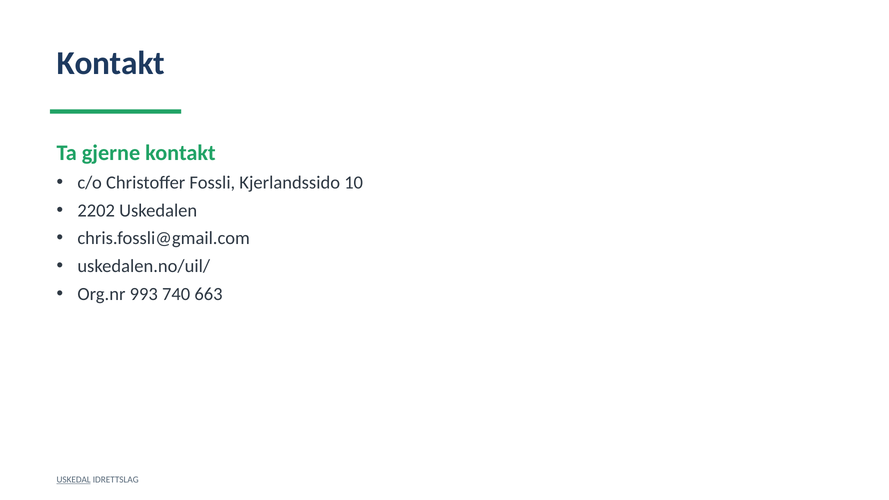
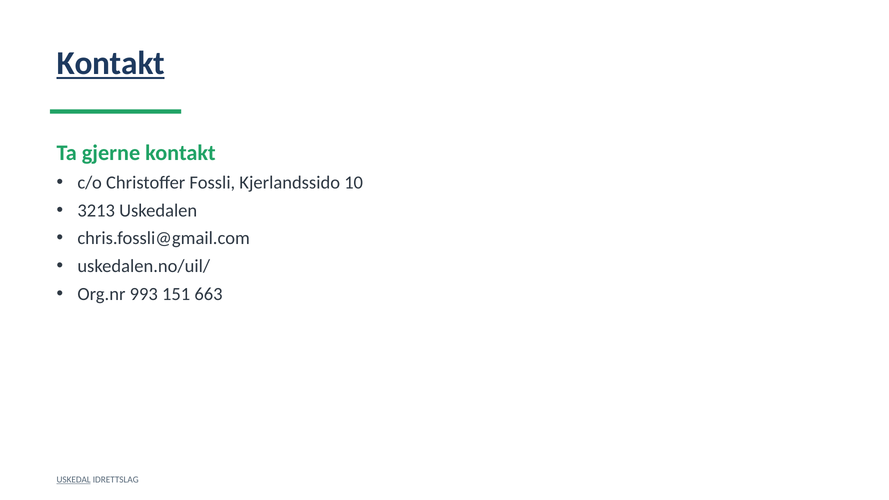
Kontakt underline: none -> present (111, 63)
2202: 2202 -> 3213 (96, 211)
740: 740 -> 151 (176, 294)
